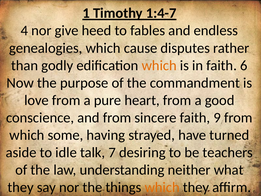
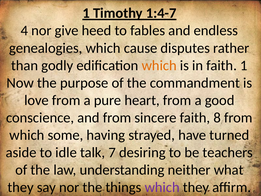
faith 6: 6 -> 1 (244, 65)
9: 9 -> 8 (217, 118)
which colour: orange -> purple (162, 187)
